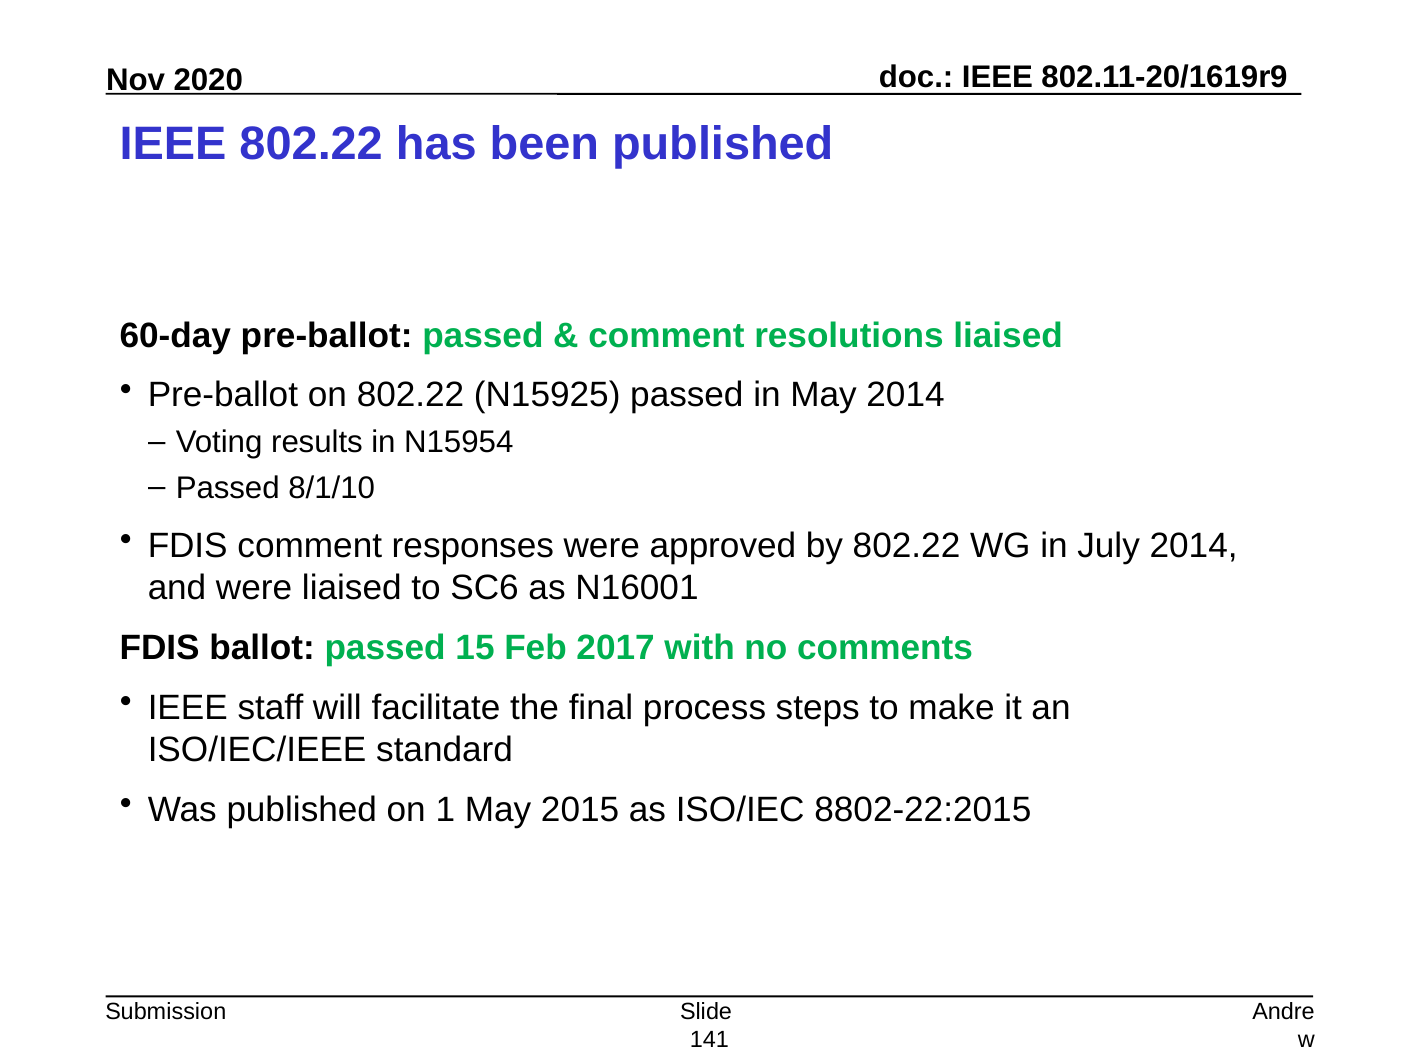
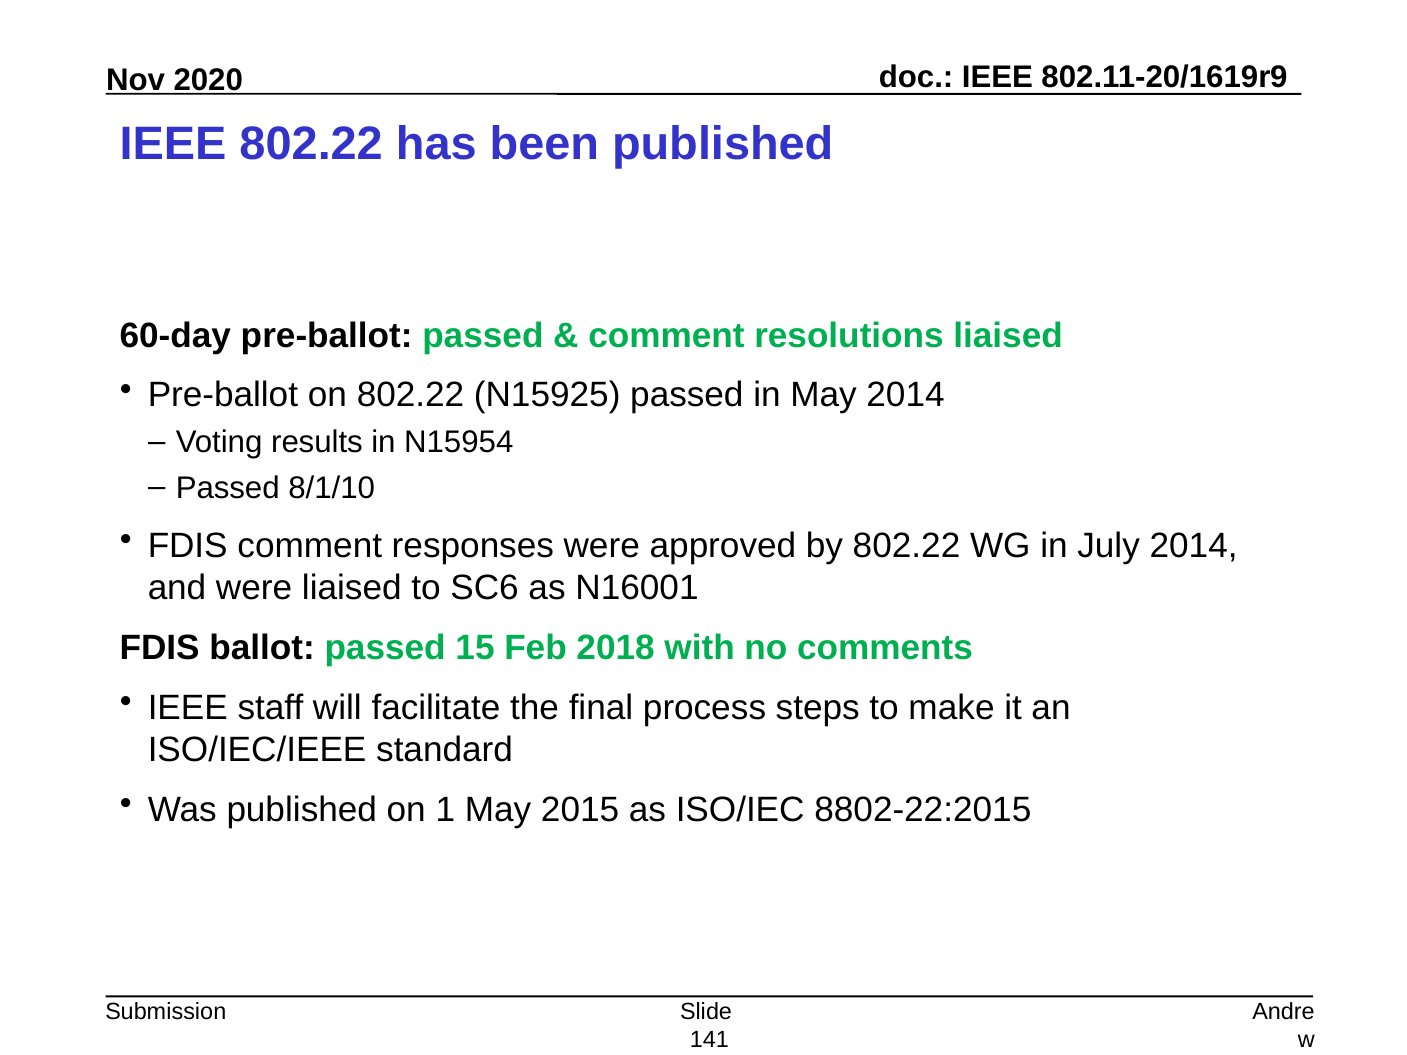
2017: 2017 -> 2018 (616, 648)
